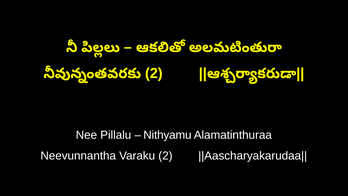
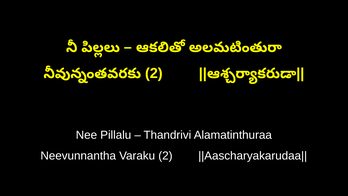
Nithyamu: Nithyamu -> Thandrivi (167, 135)
